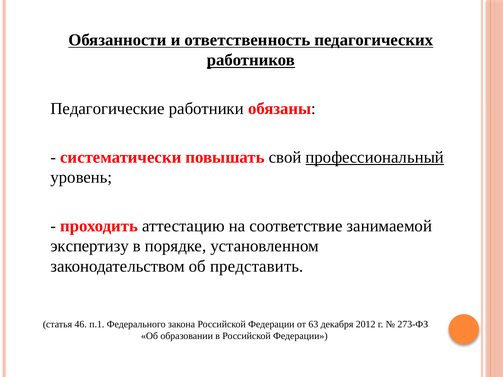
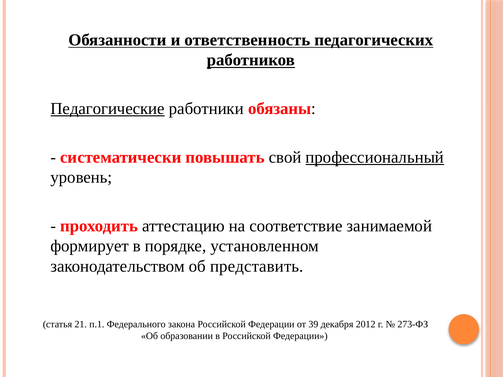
Педагогические underline: none -> present (108, 109)
экспертизу: экспертизу -> формирует (90, 246)
46: 46 -> 21 (81, 324)
63: 63 -> 39 (313, 324)
